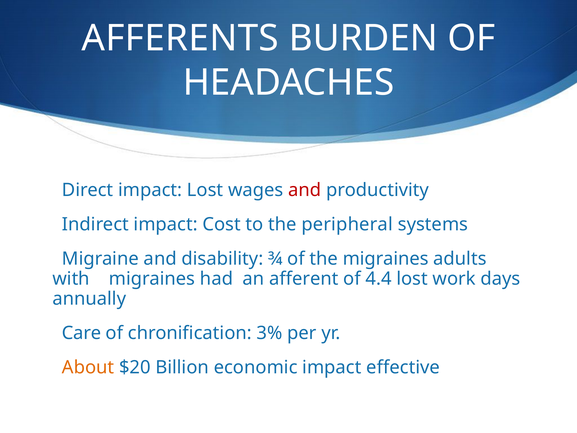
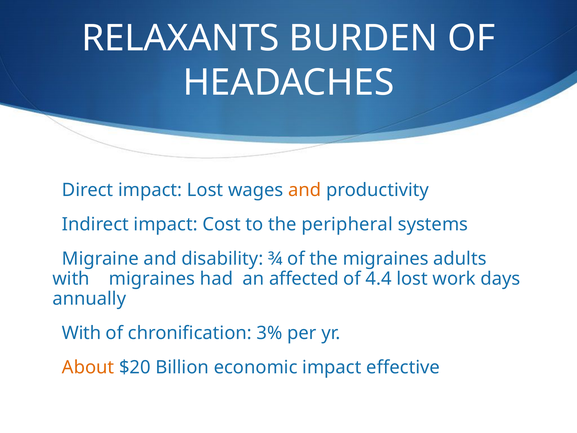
AFFERENTS: AFFERENTS -> RELAXANTS (181, 38)
and colour: red -> orange (305, 190)
afferent: afferent -> affected (304, 279)
Care: Care -> With (81, 333)
